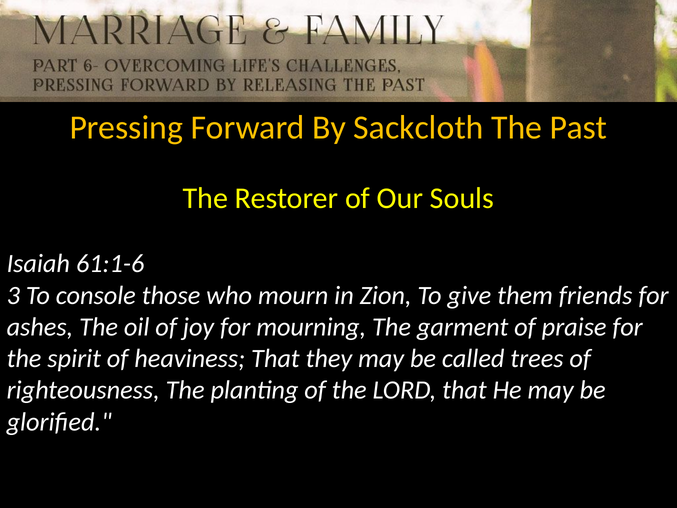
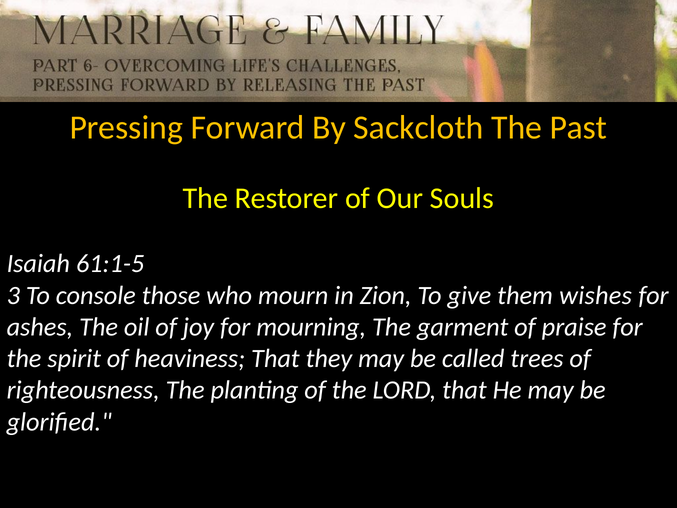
61:1-6: 61:1-6 -> 61:1-5 (110, 264)
friends: friends -> wishes (596, 295)
